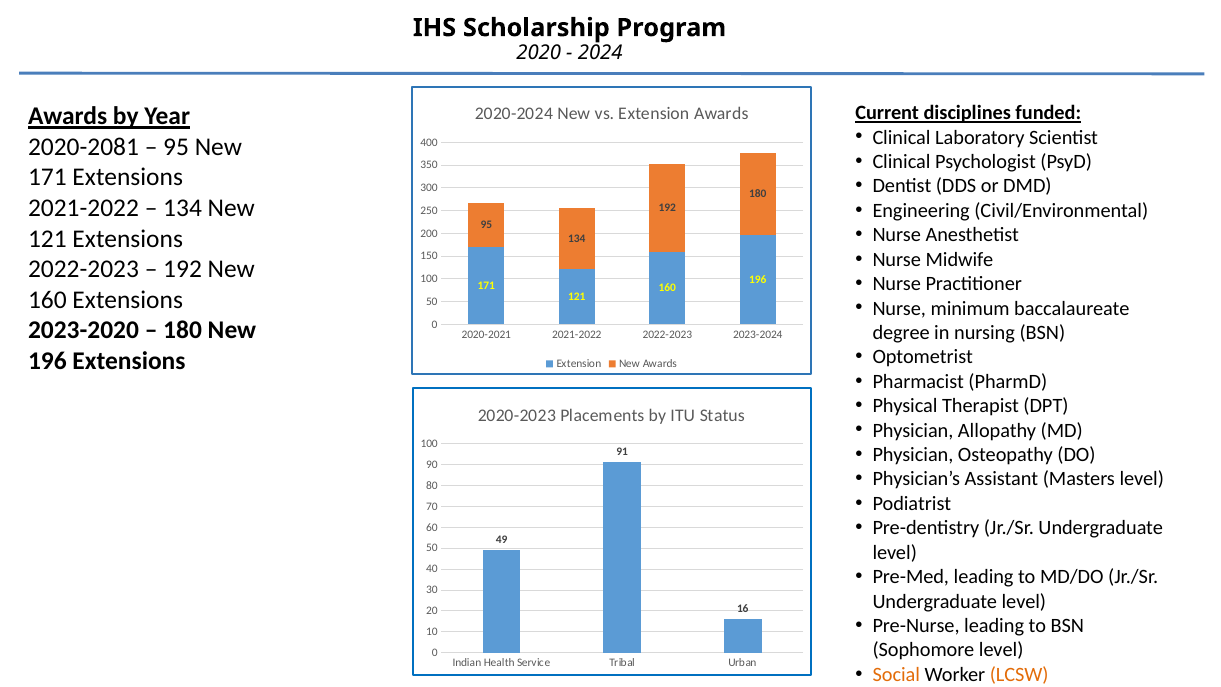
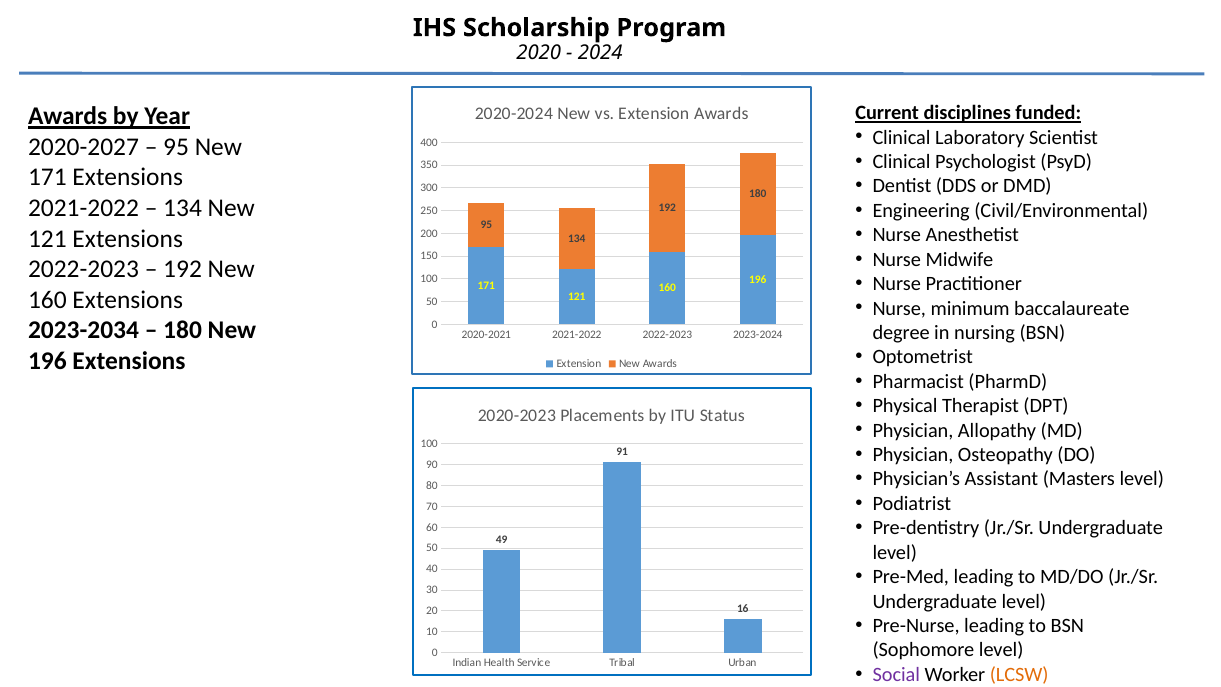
2020-2081: 2020-2081 -> 2020-2027 (84, 147)
2023-2020: 2023-2020 -> 2023-2034 (84, 330)
Social colour: orange -> purple (896, 674)
